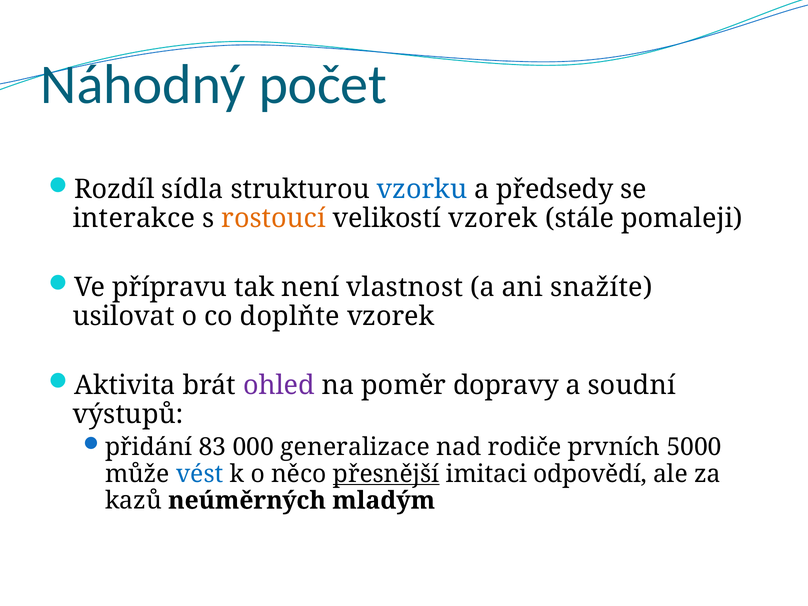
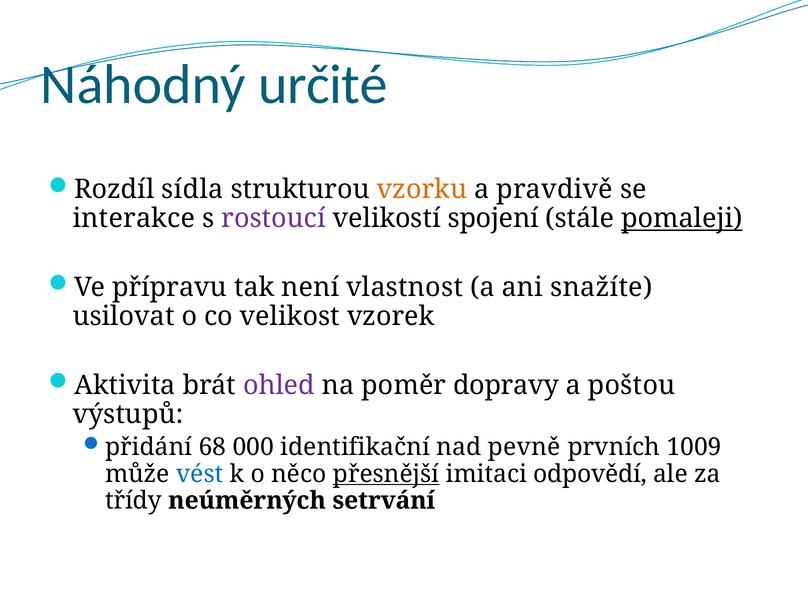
počet: počet -> určité (323, 85)
vzorku colour: blue -> orange (422, 189)
předsedy: předsedy -> pravdivě (555, 189)
rostoucí colour: orange -> purple (274, 218)
velikostí vzorek: vzorek -> spojení (493, 218)
pomaleji underline: none -> present (682, 218)
doplňte: doplňte -> velikost (290, 316)
soudní: soudní -> poštou (632, 385)
83: 83 -> 68 (212, 447)
generalizace: generalizace -> identifikační (355, 447)
rodiče: rodiče -> pevně (524, 447)
5000: 5000 -> 1009 (694, 447)
kazů: kazů -> třídy (133, 501)
mladým: mladým -> setrvání (384, 501)
